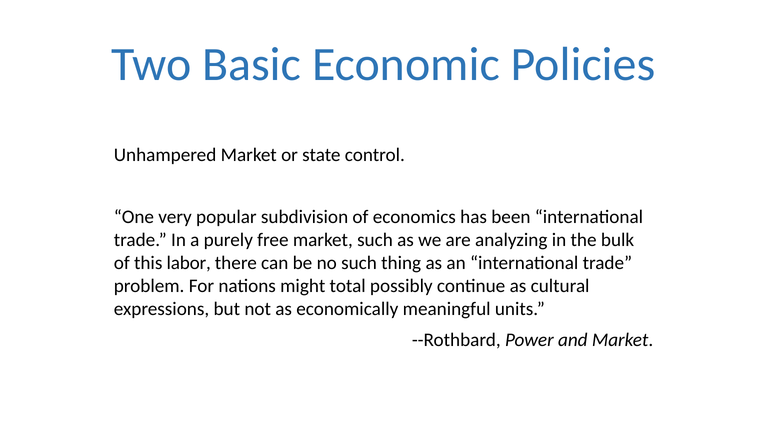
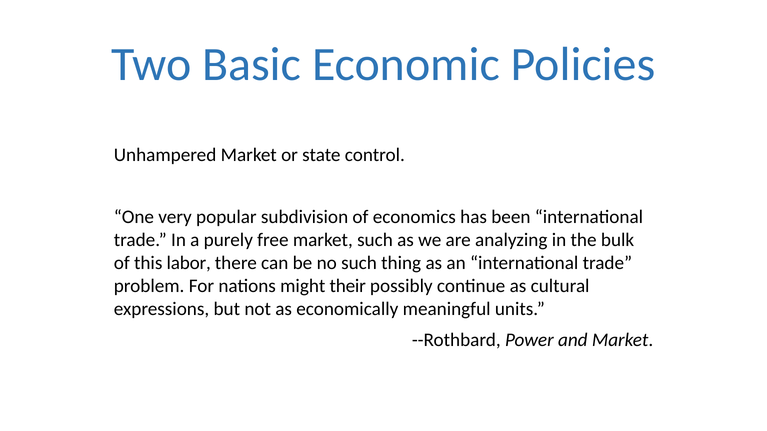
total: total -> their (348, 286)
